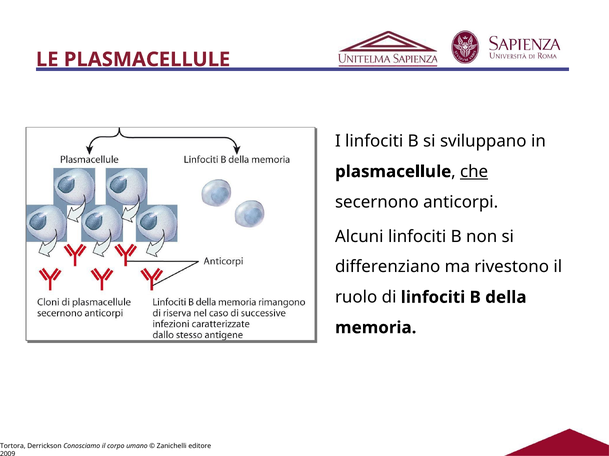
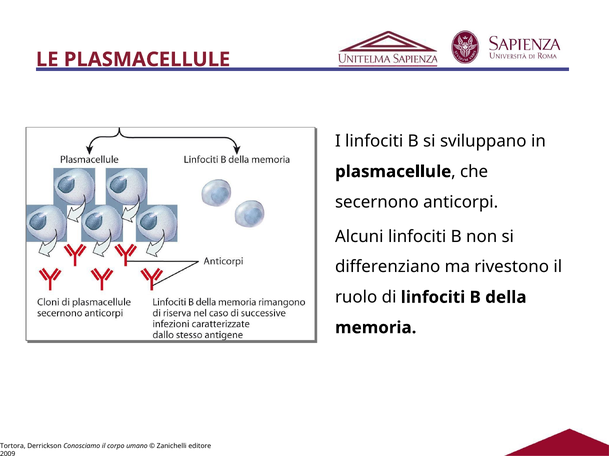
che underline: present -> none (474, 172)
